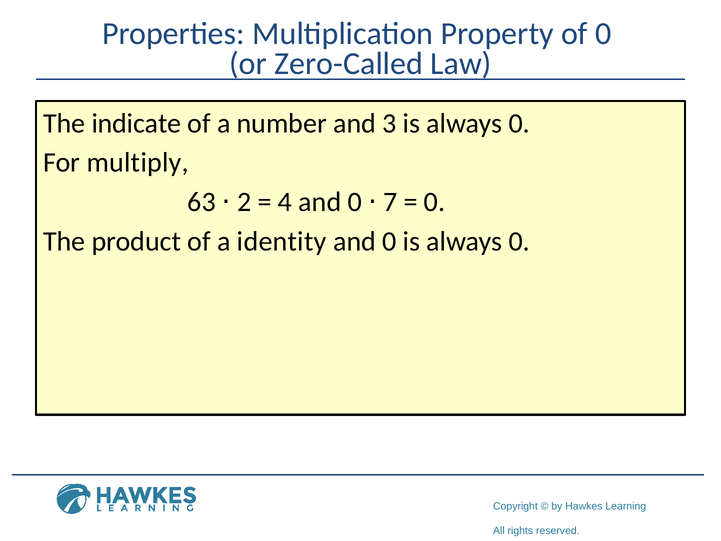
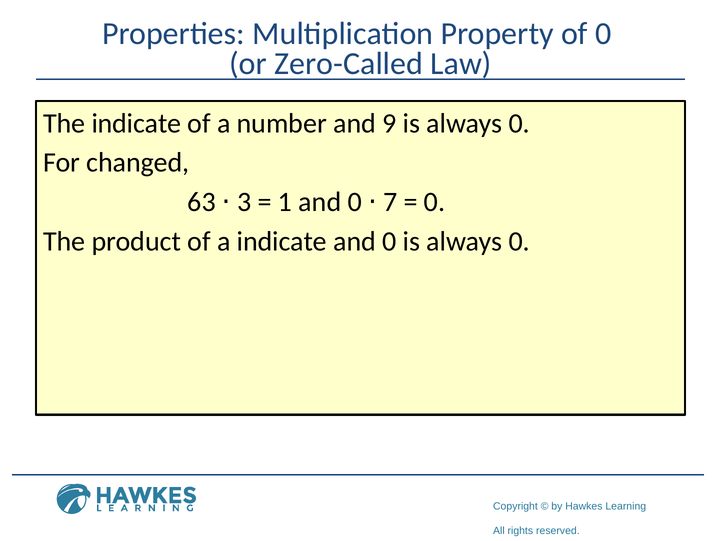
3: 3 -> 9 (389, 123)
multiply: multiply -> changed (138, 163)
2: 2 -> 3 (244, 202)
4: 4 -> 1 (285, 202)
a identity: identity -> indicate (282, 241)
